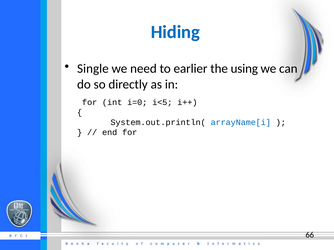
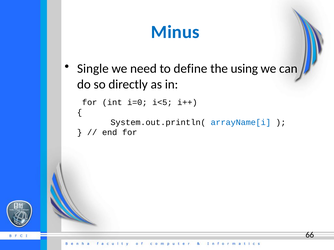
Hiding: Hiding -> Minus (175, 32)
earlier: earlier -> define (190, 69)
